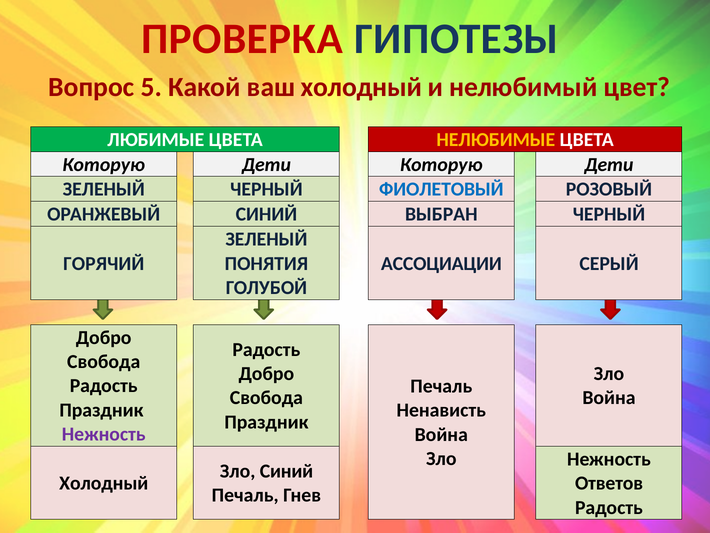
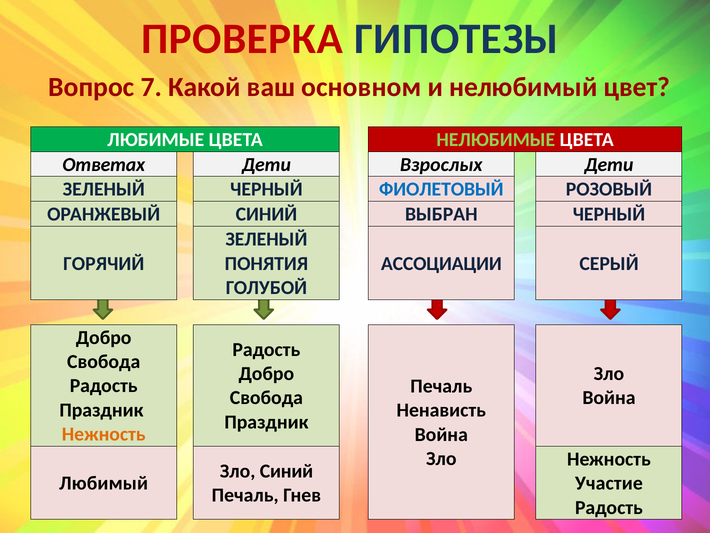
5: 5 -> 7 (151, 87)
ваш холодный: холодный -> основном (361, 87)
НЕЛЮБИМЫЕ colour: yellow -> light green (496, 139)
Которую: Которую -> Ответах (104, 164)
Дети Которую: Которую -> Взрослых (441, 164)
Нежность colour: purple -> orange (104, 434)
Холодный: Холодный -> Любимый (104, 483)
Ответов: Ответов -> Участие (609, 483)
